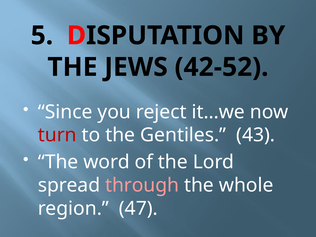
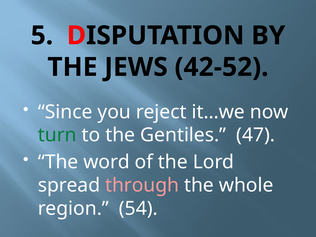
turn colour: red -> green (57, 135)
43: 43 -> 47 (256, 135)
47: 47 -> 54 (138, 208)
